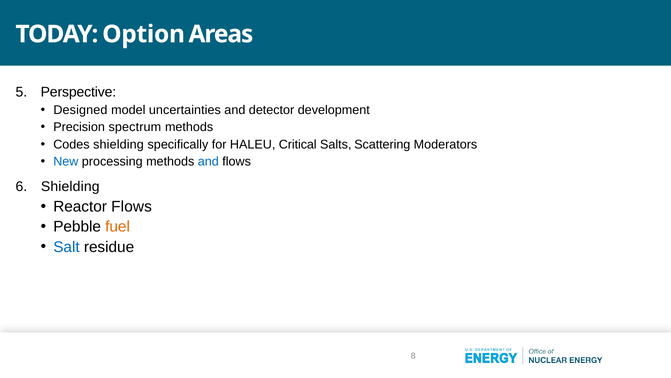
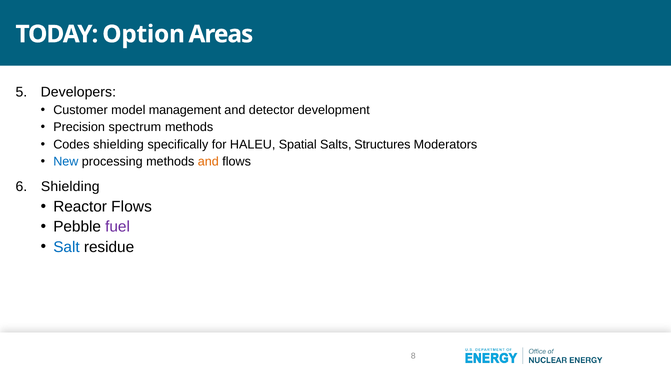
Perspective: Perspective -> Developers (78, 92)
Designed: Designed -> Customer (80, 110)
uncertainties: uncertainties -> management (185, 110)
Critical: Critical -> Spatial (298, 144)
Scattering: Scattering -> Structures (382, 144)
and colour: blue -> orange (208, 161)
fuel colour: orange -> purple (118, 226)
